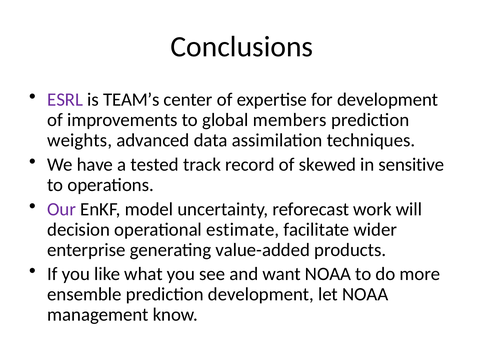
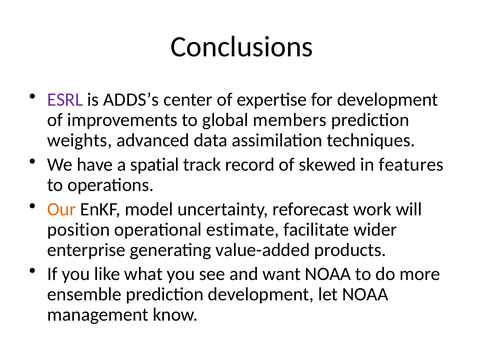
TEAM’s: TEAM’s -> ADDS’s (131, 100)
tested: tested -> spatial (155, 165)
sensitive: sensitive -> features (411, 165)
Our colour: purple -> orange (62, 209)
decision: decision -> position (79, 229)
